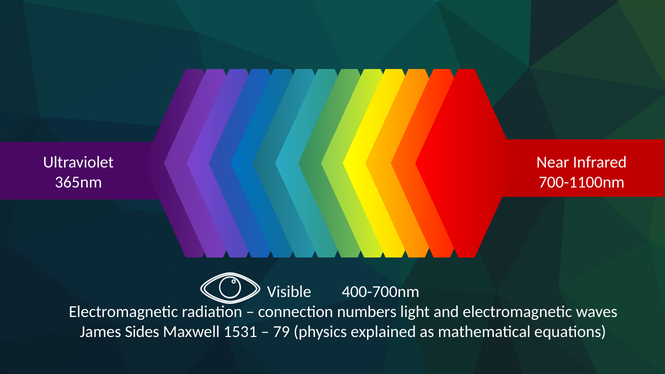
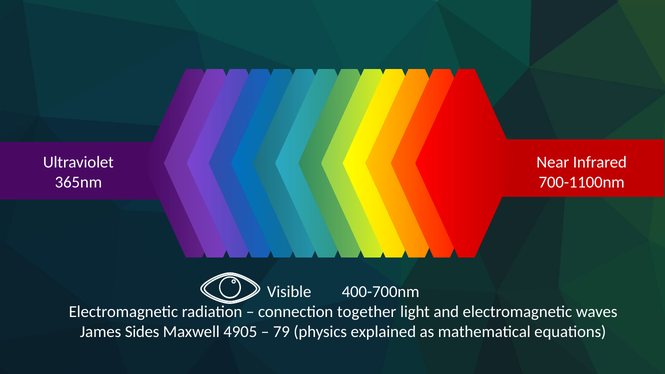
numbers: numbers -> together (367, 312)
1531: 1531 -> 4905 (240, 332)
